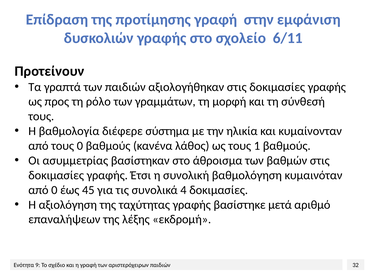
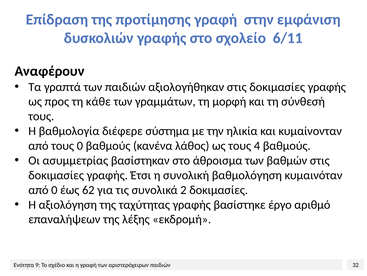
Προτείνουν: Προτείνουν -> Αναφέρουν (50, 71)
ρόλο: ρόλο -> κάθε (98, 101)
1: 1 -> 4 (257, 145)
45: 45 -> 62 (88, 189)
4: 4 -> 2 (183, 189)
μετά: μετά -> έργο (280, 204)
